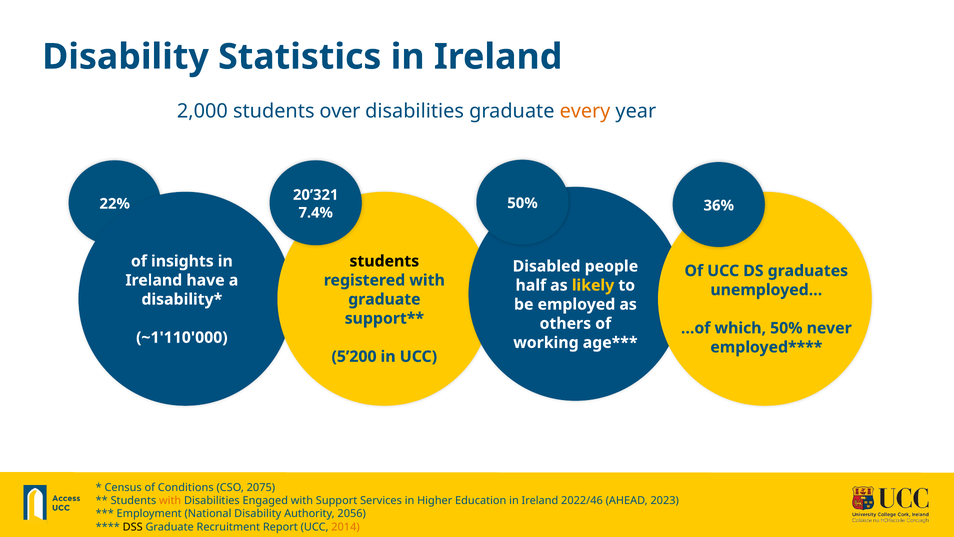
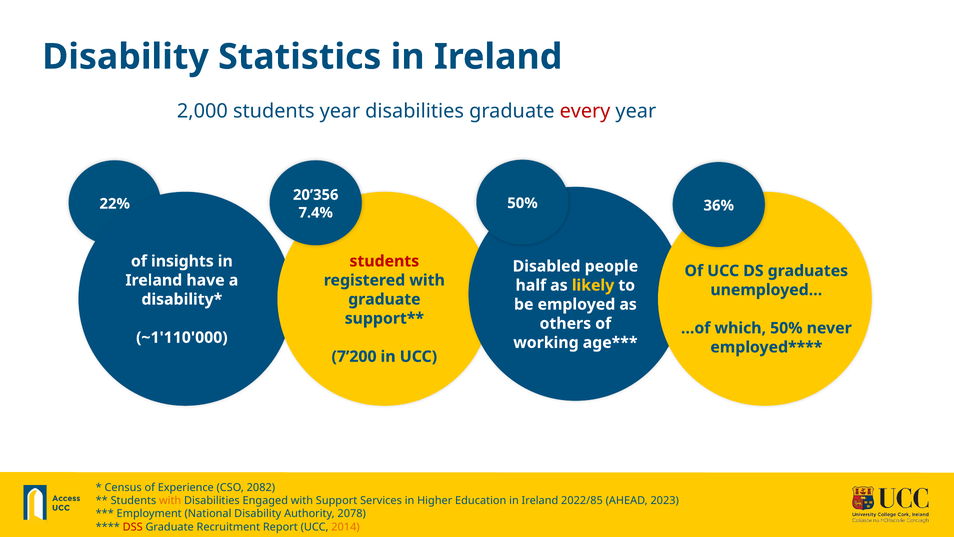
students over: over -> year (340, 111)
every colour: orange -> red (585, 111)
20’321: 20’321 -> 20’356 (316, 195)
students colour: black -> red (384, 261)
5’200: 5’200 -> 7’200 (354, 356)
Conditions: Conditions -> Experience (186, 487)
2075: 2075 -> 2082 (261, 487)
2022/46: 2022/46 -> 2022/85 (582, 500)
2056: 2056 -> 2078 (352, 513)
DSS colour: black -> red (133, 527)
